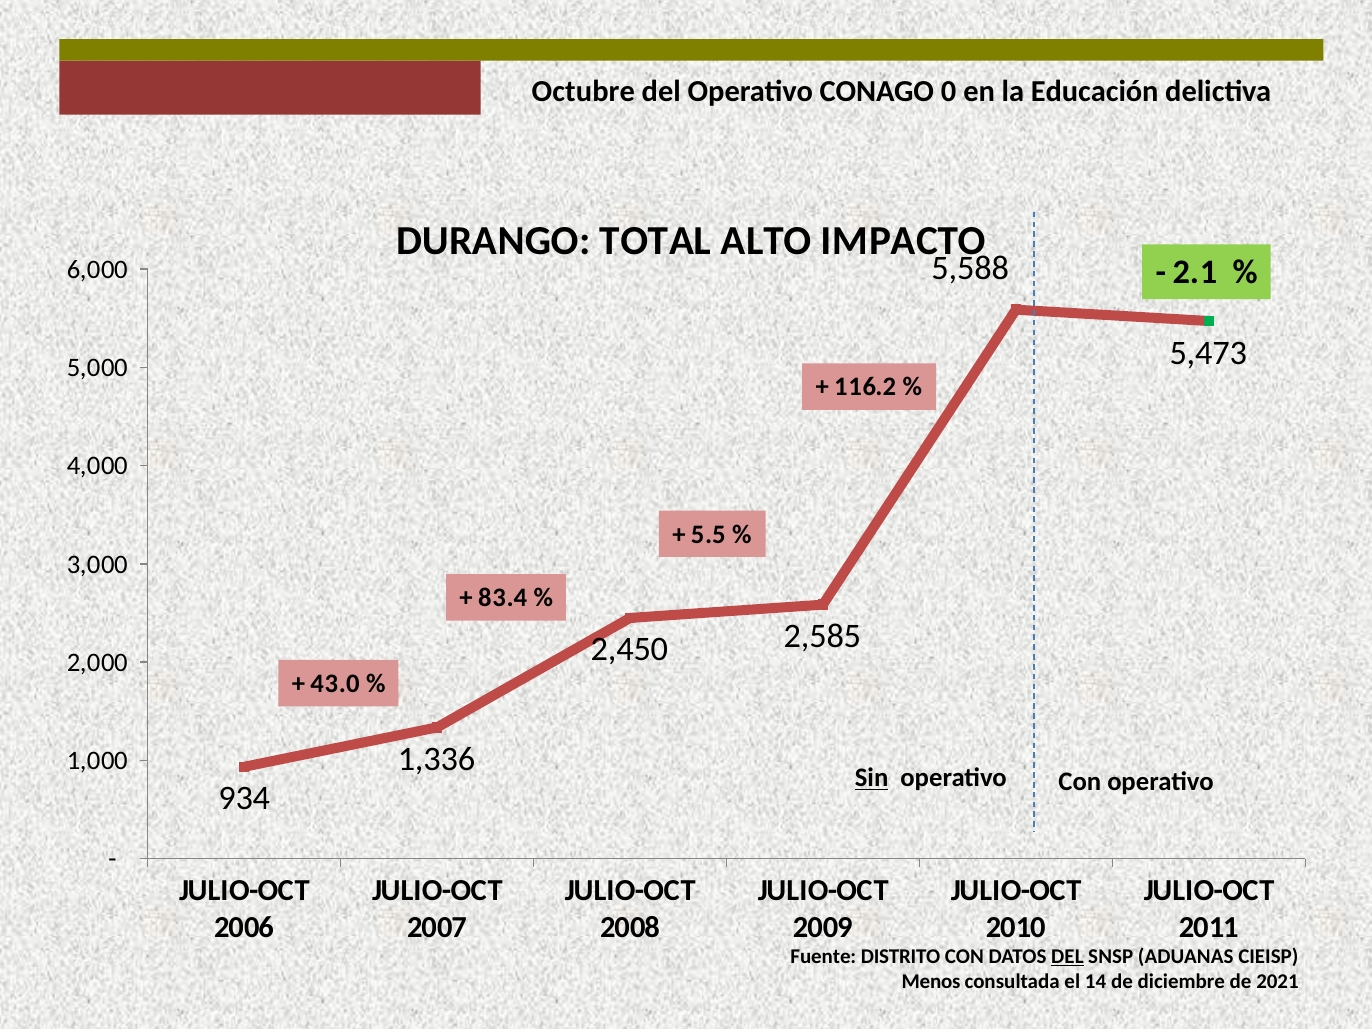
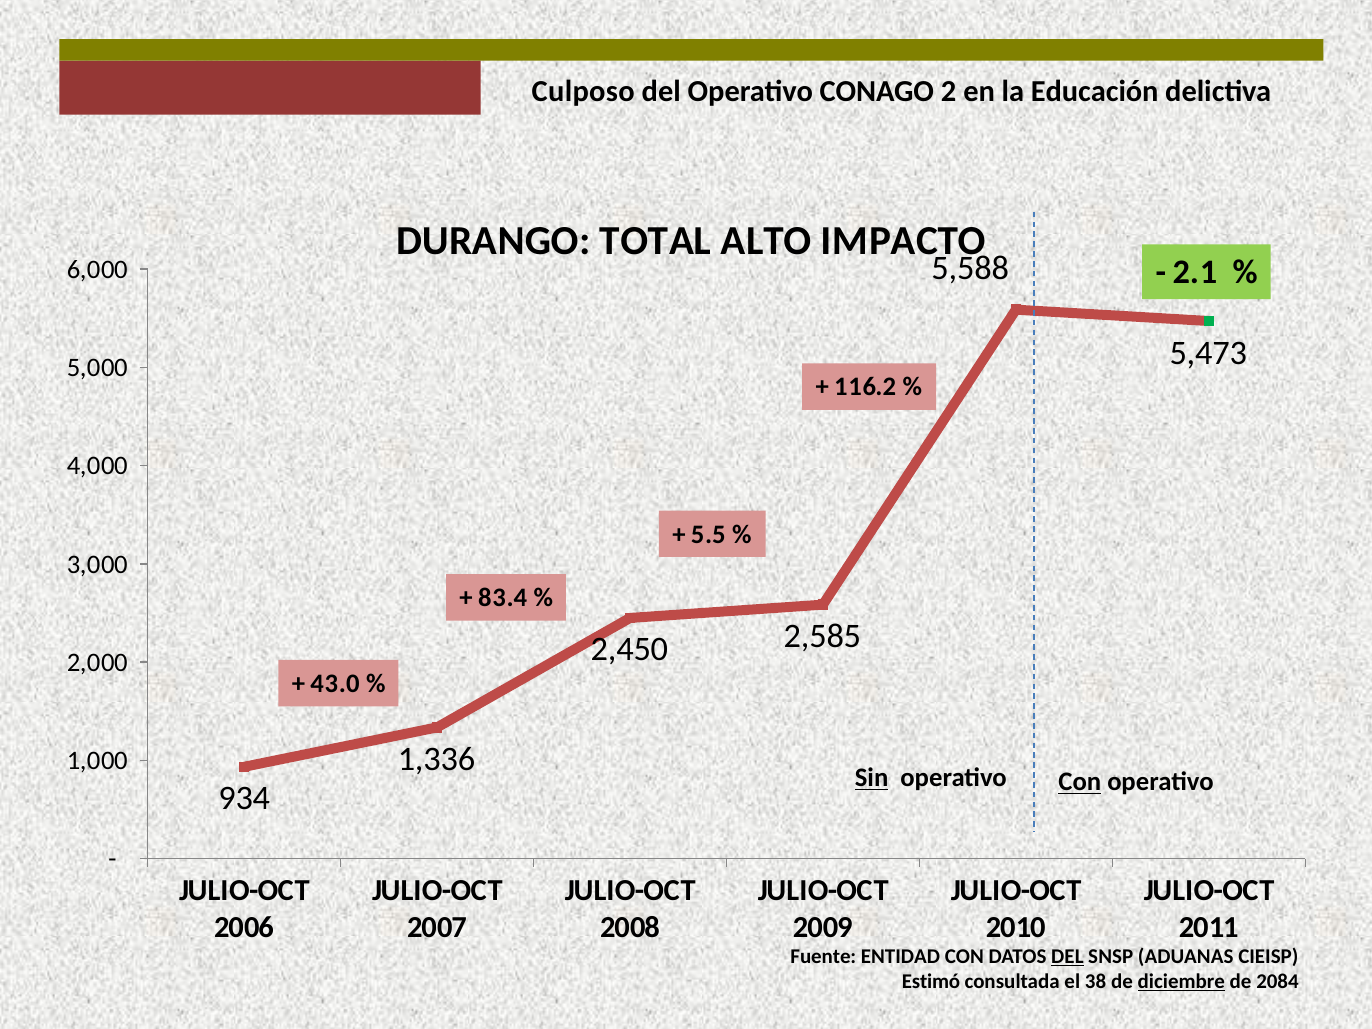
Octubre: Octubre -> Culposo (583, 91)
0: 0 -> 2 (949, 91)
Con underline: none -> present (1080, 782)
DISTRITO: DISTRITO -> ENTIDAD (901, 957)
Menos: Menos -> Estimó (931, 982)
14: 14 -> 38 (1096, 982)
diciembre underline: none -> present (1181, 982)
2021: 2021 -> 2084 (1277, 982)
